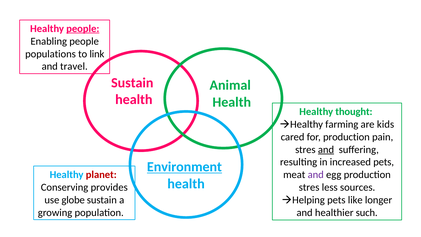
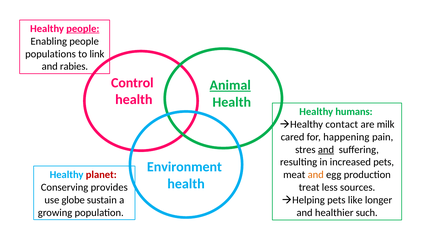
travel: travel -> rabies (74, 66)
Sustain: Sustain -> Control (132, 83)
Animal underline: none -> present (230, 85)
thought: thought -> humans (354, 112)
farming: farming -> contact (342, 124)
kids: kids -> milk (386, 124)
for production: production -> happening (346, 137)
Environment underline: present -> none (184, 167)
and colour: purple -> orange (316, 175)
stres: stres -> treat (309, 187)
